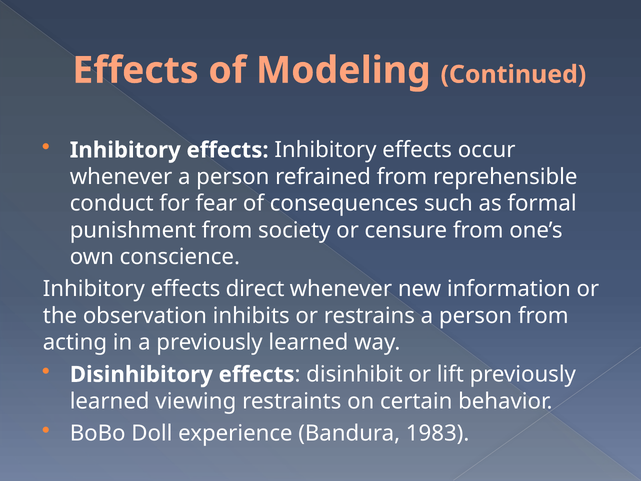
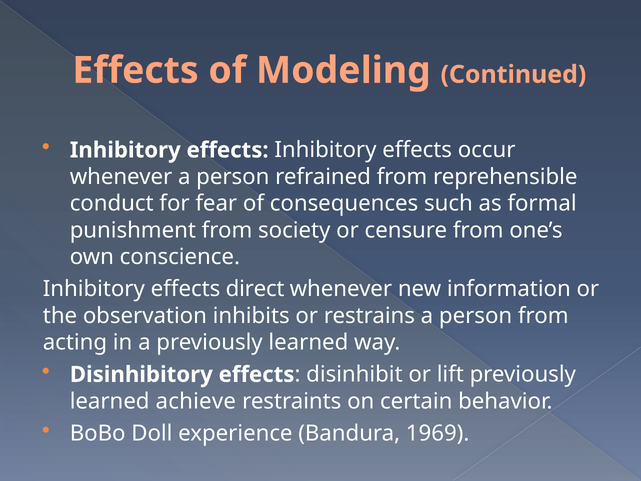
viewing: viewing -> achieve (196, 401)
1983: 1983 -> 1969 (438, 433)
